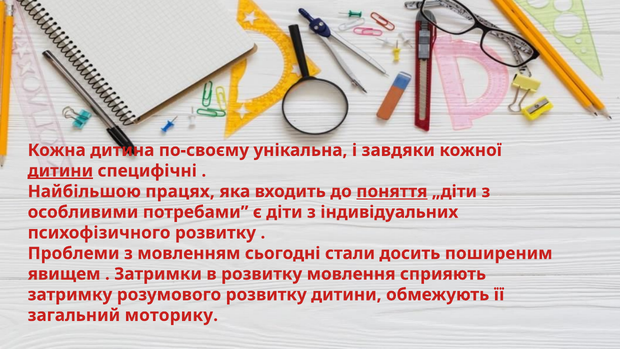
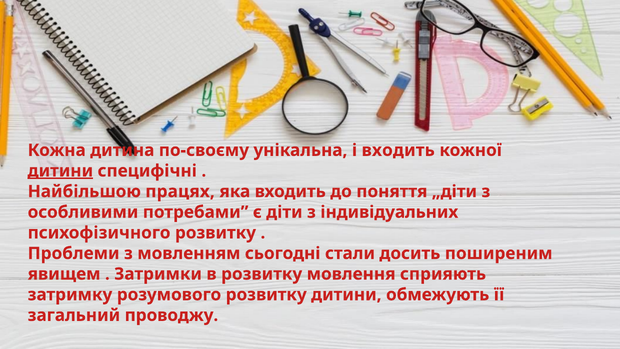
і завдяки: завдяки -> входить (398, 150)
поняття underline: present -> none (392, 191)
моторику: моторику -> проводжу (171, 315)
